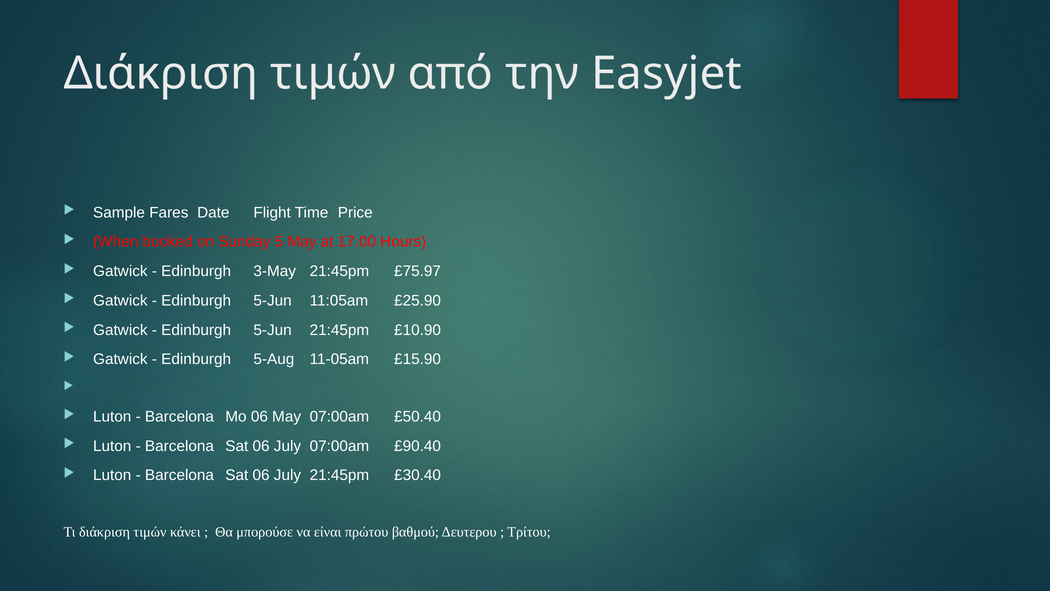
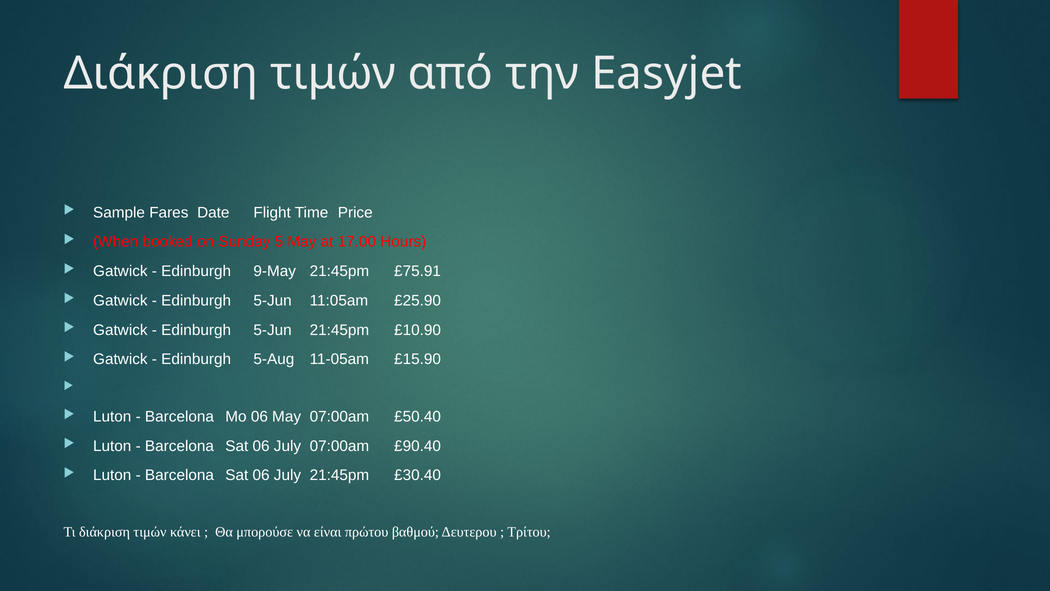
3-May: 3-May -> 9-May (275, 271)
£75.97: £75.97 -> £75.91 (418, 271)
